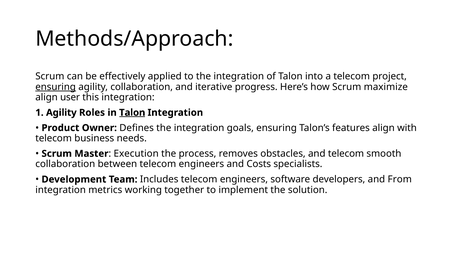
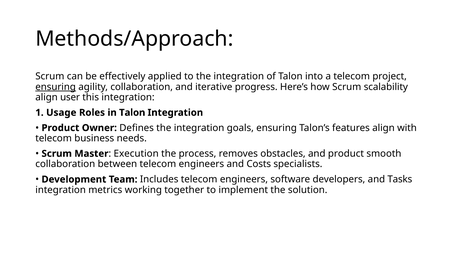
maximize: maximize -> scalability (386, 87)
1 Agility: Agility -> Usage (61, 113)
Talon underline: present -> none (132, 113)
and telecom: telecom -> product (346, 154)
From: From -> Tasks (400, 179)
